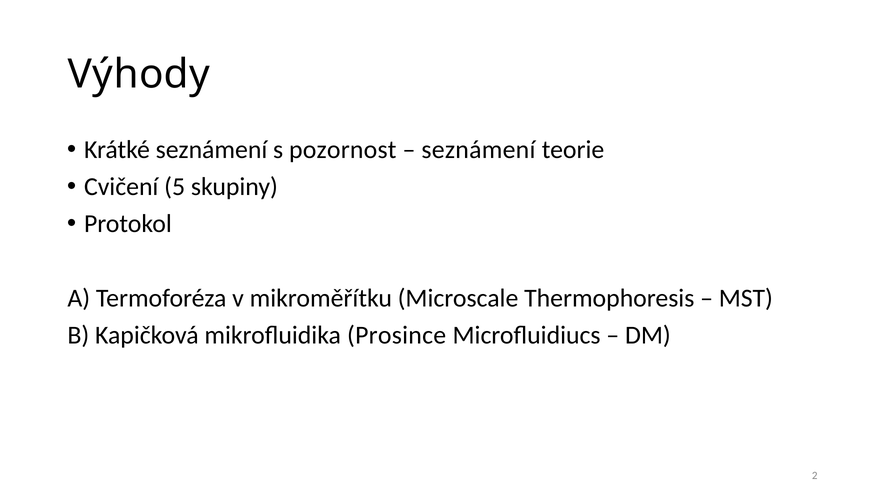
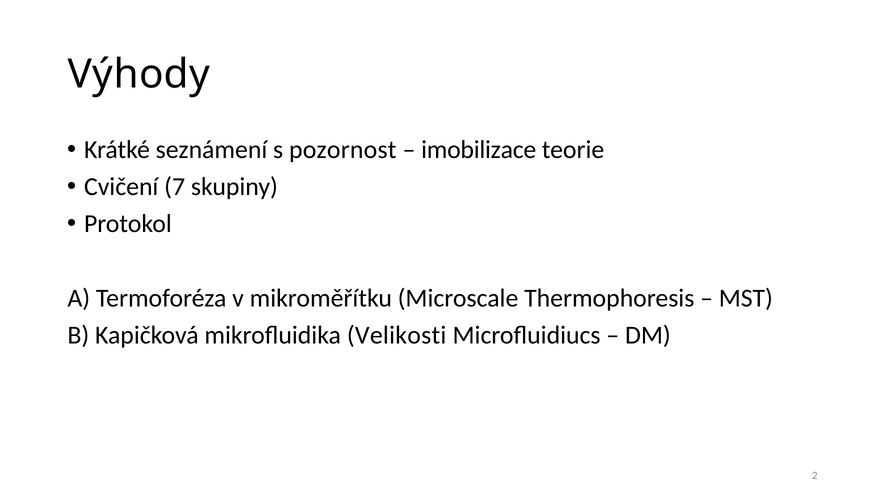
seznámení: seznámení -> imobilizace (479, 150)
5: 5 -> 7 (175, 187)
Prosince: Prosince -> Velikosti (397, 335)
